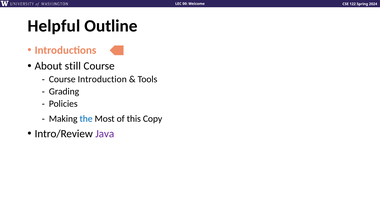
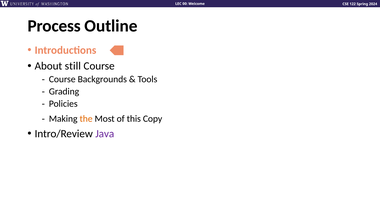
Helpful: Helpful -> Process (54, 26)
Introduction: Introduction -> Backgrounds (102, 79)
the colour: blue -> orange (86, 119)
